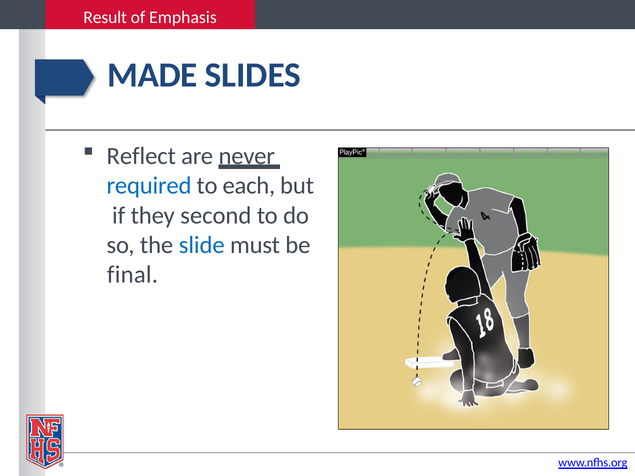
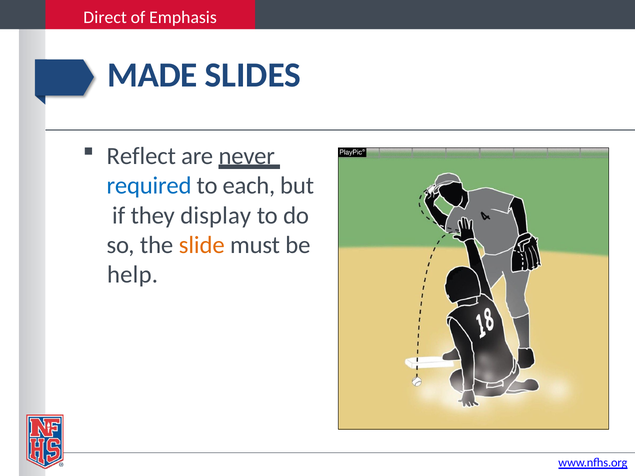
Result: Result -> Direct (105, 17)
second: second -> display (216, 216)
slide colour: blue -> orange (202, 245)
final: final -> help (133, 275)
